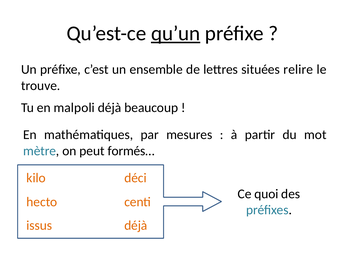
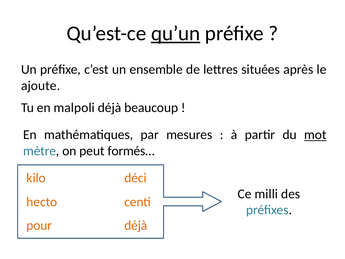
relire: relire -> après (298, 69)
trouve: trouve -> ajoute (41, 86)
mot underline: none -> present (315, 135)
quoi: quoi -> milli (266, 194)
issus: issus -> pour (39, 225)
